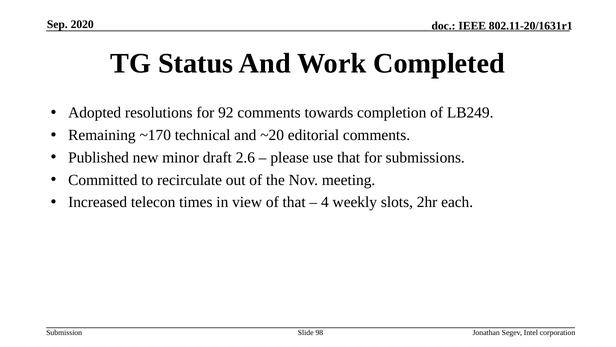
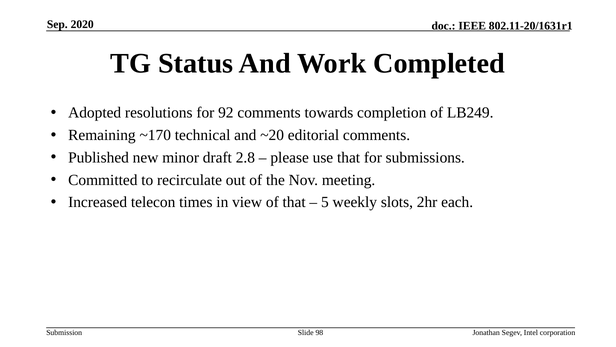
2.6: 2.6 -> 2.8 (245, 157)
4: 4 -> 5 (325, 202)
